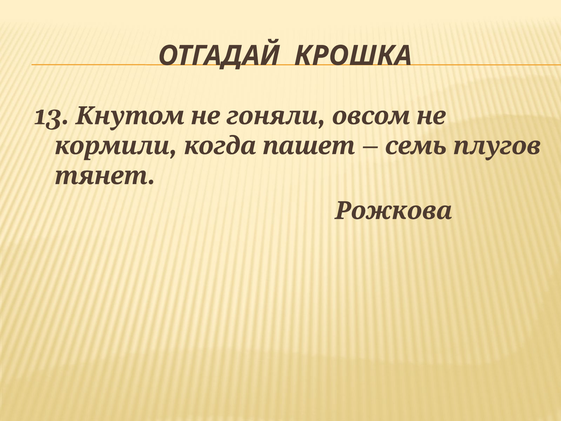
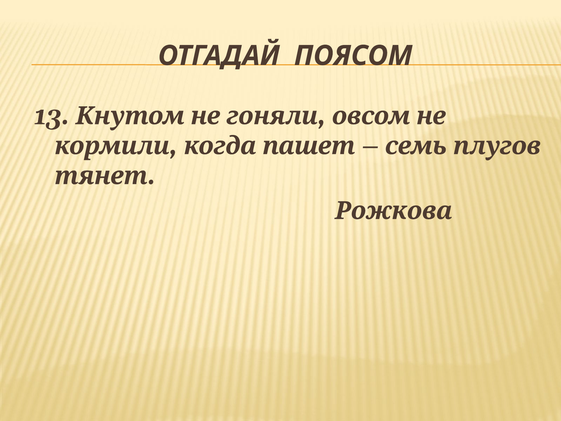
КРОШКА: КРОШКА -> ПОЯСОМ (353, 56)
